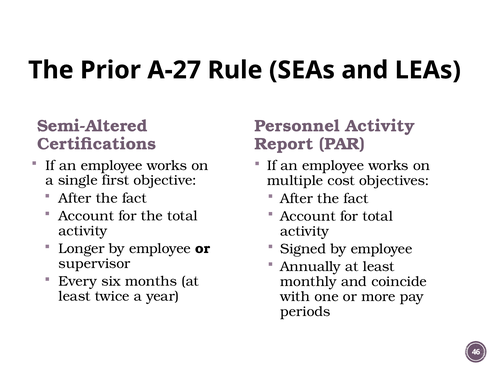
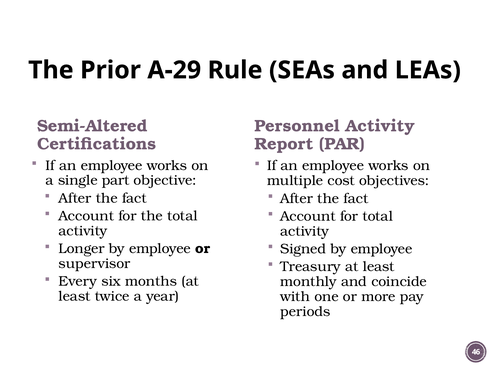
A-27: A-27 -> A-29 (174, 70)
first: first -> part (116, 181)
Annually: Annually -> Treasury (310, 267)
